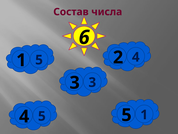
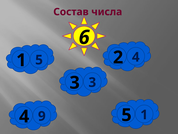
4 5: 5 -> 9 (42, 116)
